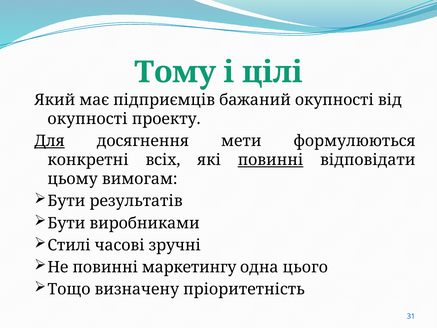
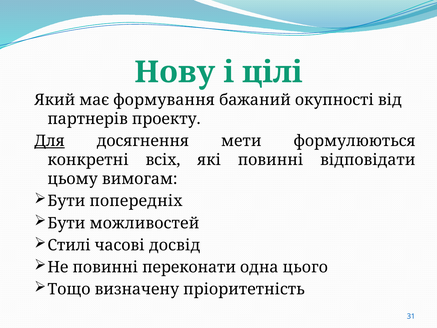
Тому: Тому -> Нову (175, 72)
підприємців: підприємців -> формування (164, 100)
окупності: окупності -> партнерів (88, 119)
повинні underline: present -> none (271, 160)
результатів: результатів -> попередніх (136, 201)
виробниками: виробниками -> можливостей (144, 223)
зручні: зручні -> досвід (175, 245)
маркетингу: маркетингу -> переконати (189, 267)
